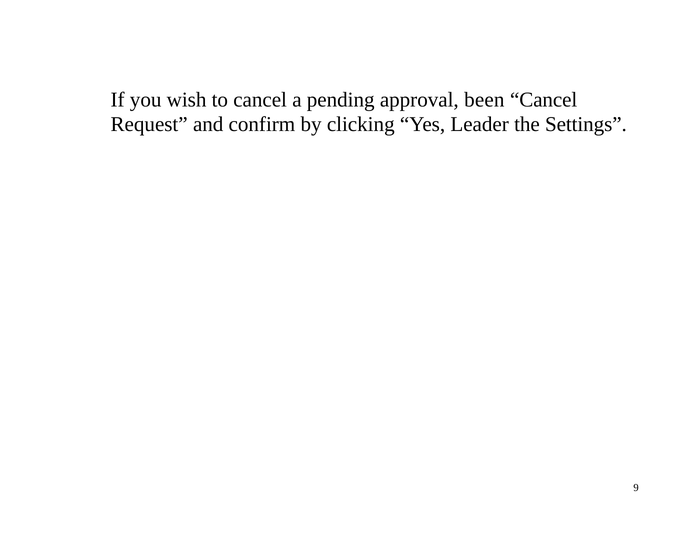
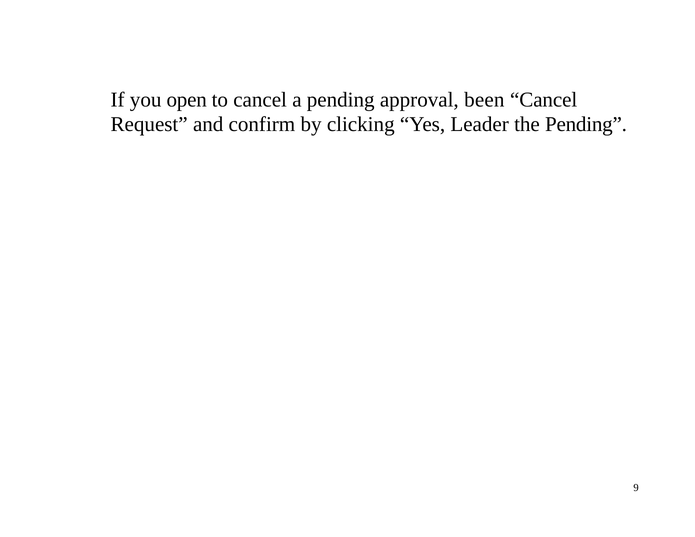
wish: wish -> open (187, 100)
the Settings: Settings -> Pending (586, 124)
